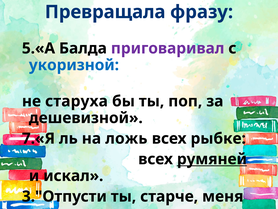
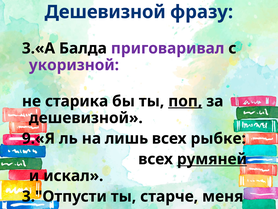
Превращала: Превращала -> Дешевизной (105, 12)
5.«А: 5.«А -> 3.«А (38, 48)
укоризной colour: blue -> purple (74, 65)
старуха: старуха -> старика (77, 101)
поп underline: none -> present (185, 101)
7.«Я: 7.«Я -> 9.«Я (38, 138)
ложь: ложь -> лишь (127, 138)
